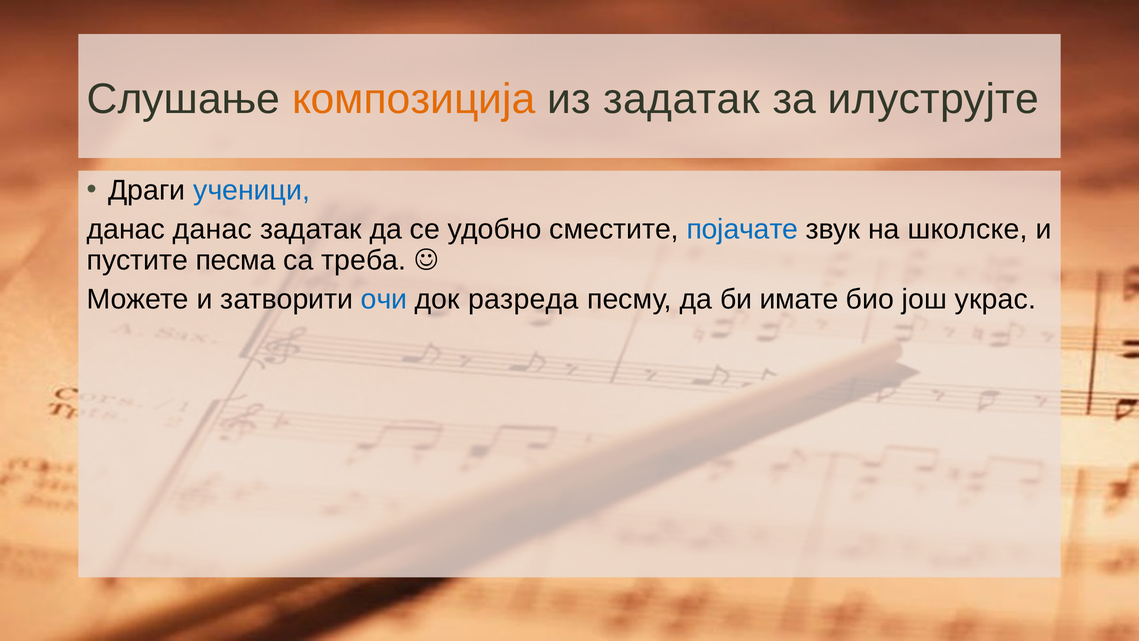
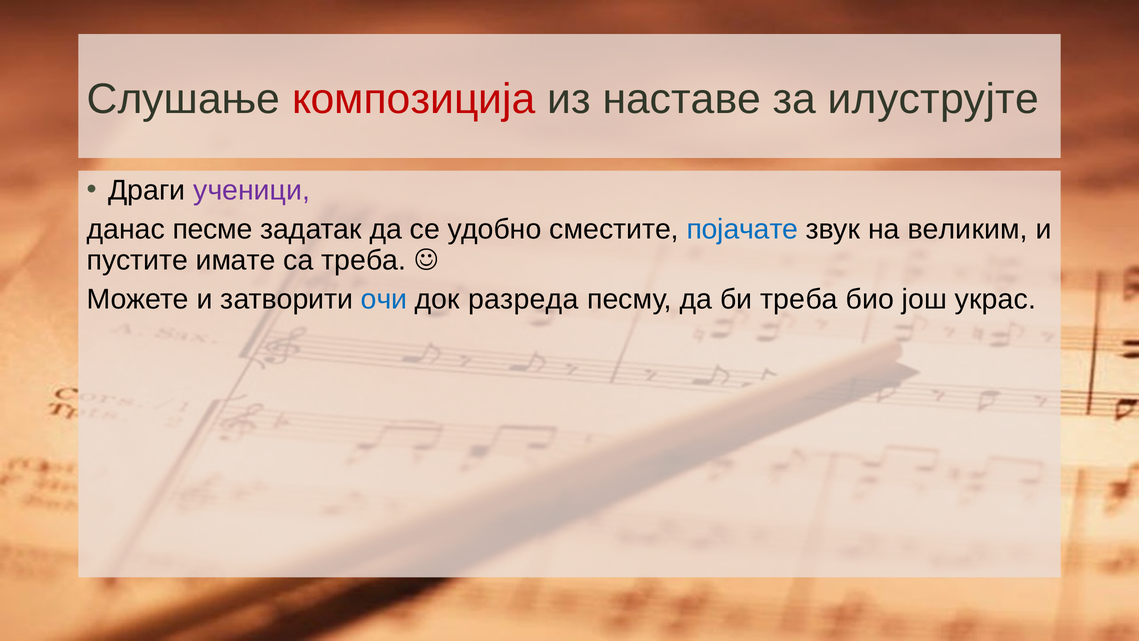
композиција colour: orange -> red (414, 99)
из задатак: задатак -> наставе (682, 99)
ученици colour: blue -> purple (252, 190)
данас данас: данас -> песме (213, 229)
школске: школске -> великим (968, 229)
песма: песма -> имате (236, 260)
би имате: имате -> треба (799, 299)
